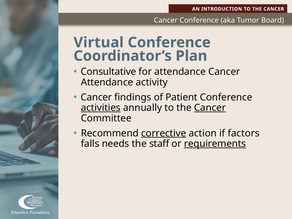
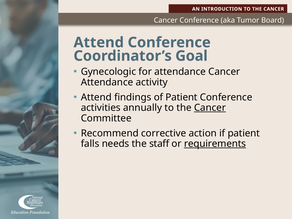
Virtual: Virtual -> Attend (99, 42)
Plan: Plan -> Goal (192, 56)
Consultative: Consultative -> Gynecologic (108, 72)
Cancer: Cancer -> Attend (96, 97)
activities underline: present -> none (101, 108)
corrective underline: present -> none (164, 133)
if factors: factors -> patient (244, 133)
